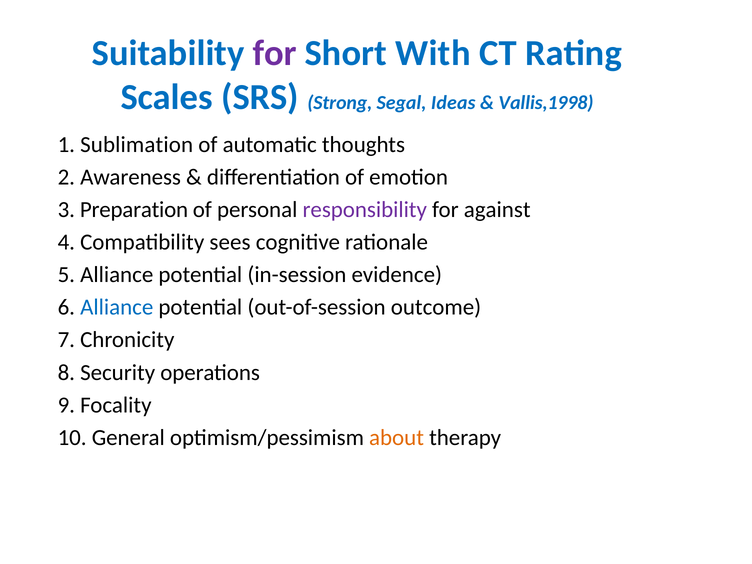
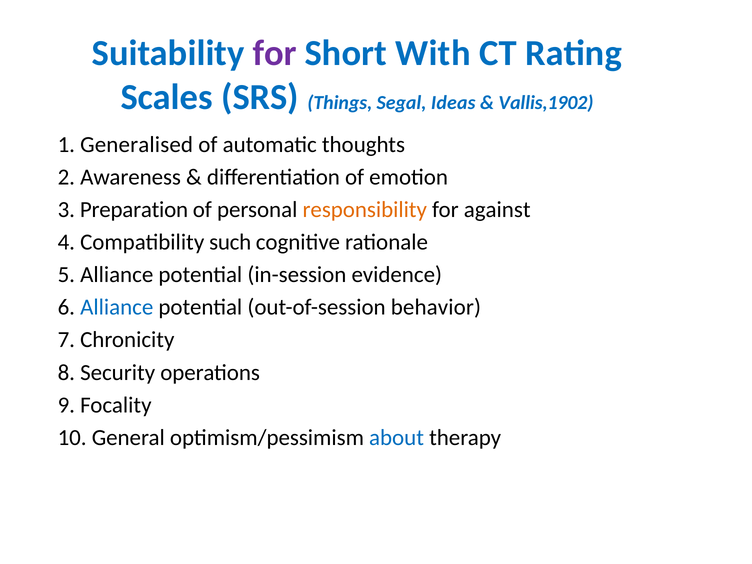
Strong: Strong -> Things (340, 103)
Vallis,1998: Vallis,1998 -> Vallis,1902 (546, 103)
Sublimation: Sublimation -> Generalised (137, 144)
responsibility colour: purple -> orange (365, 210)
sees: sees -> such (230, 242)
outcome: outcome -> behavior (436, 307)
about colour: orange -> blue (397, 438)
